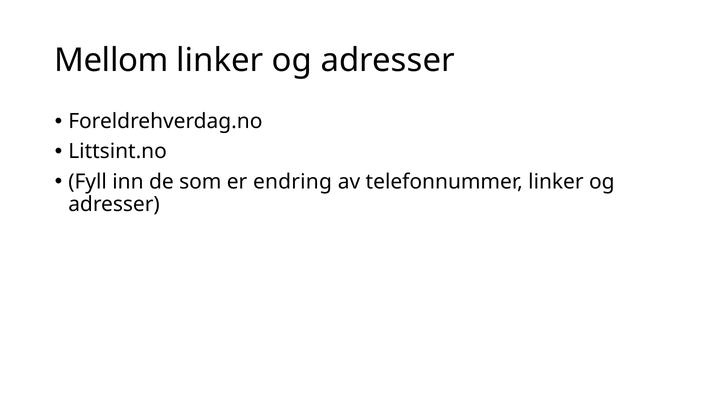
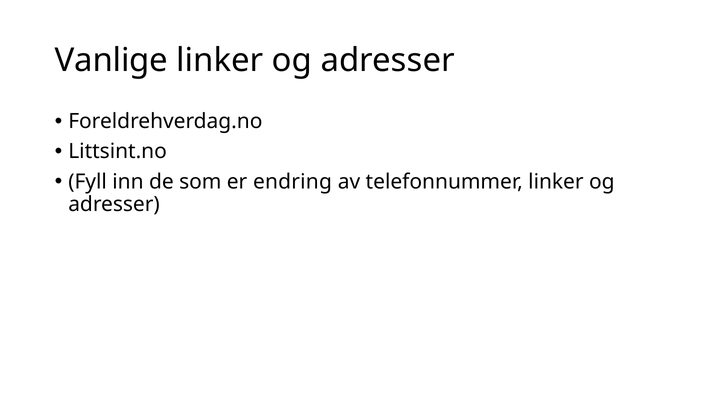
Mellom: Mellom -> Vanlige (111, 60)
